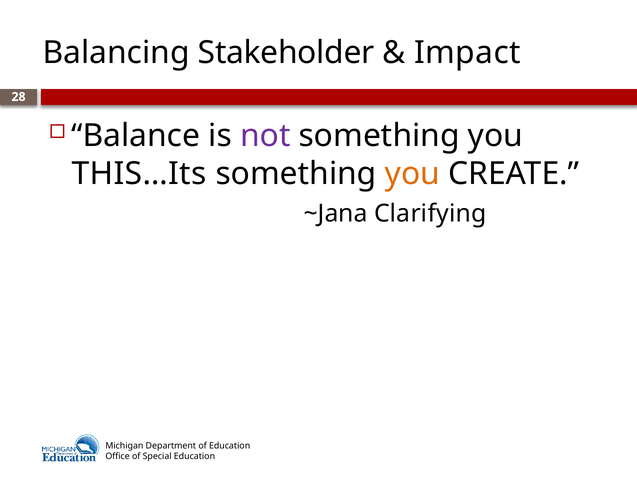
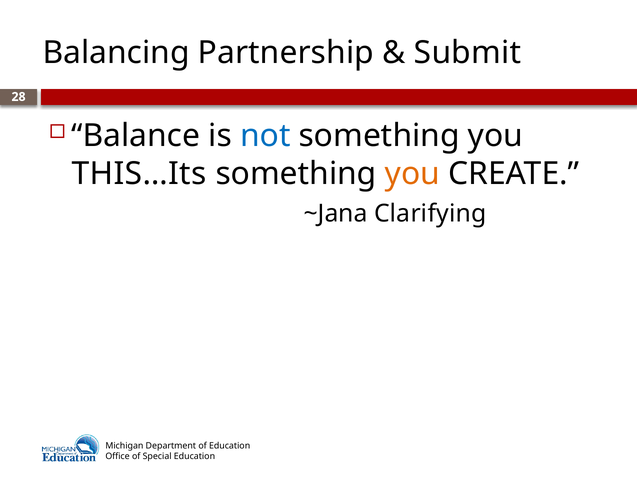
Stakeholder: Stakeholder -> Partnership (286, 53)
Impact: Impact -> Submit (467, 53)
not colour: purple -> blue (265, 136)
